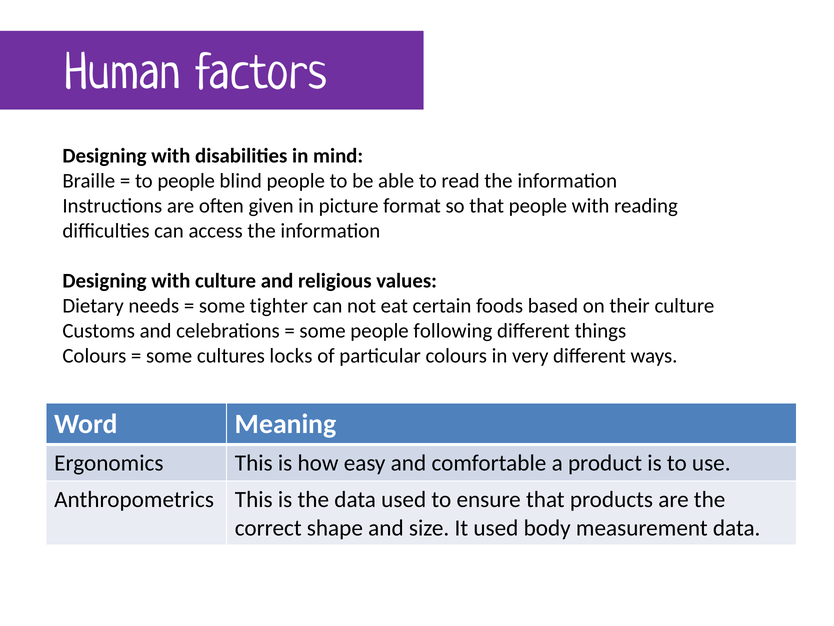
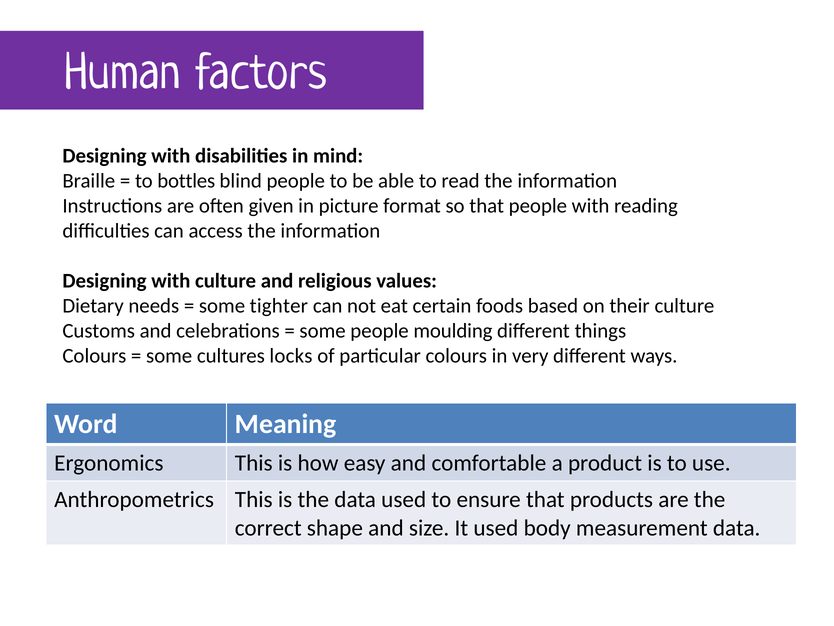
to people: people -> bottles (186, 181)
following: following -> moulding (453, 331)
